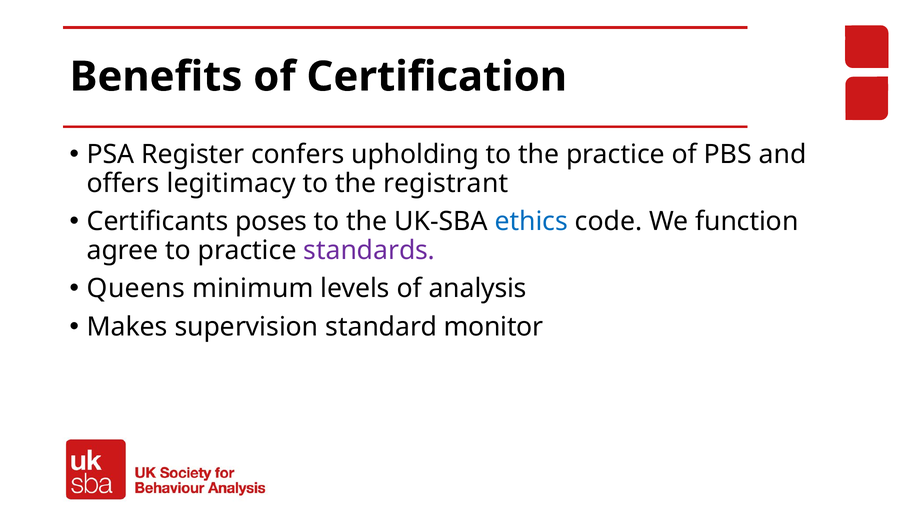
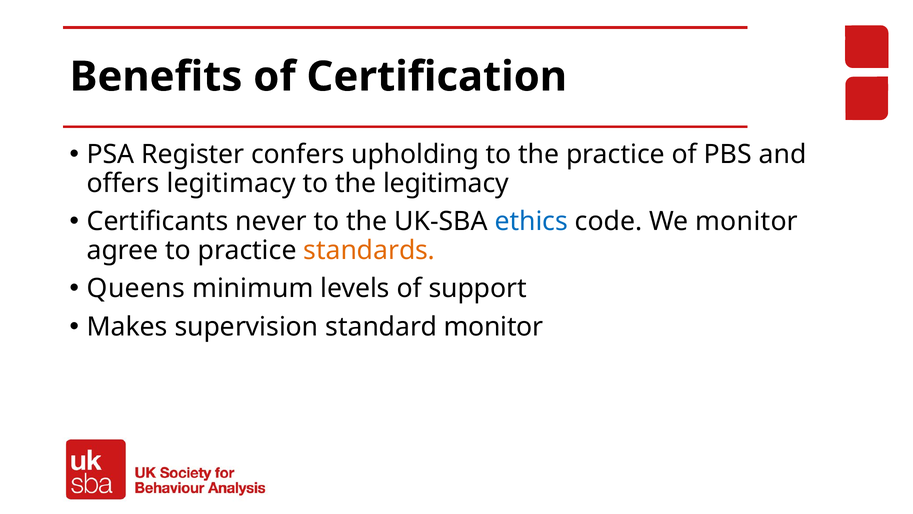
the registrant: registrant -> legitimacy (446, 183)
poses: poses -> never (271, 221)
We function: function -> monitor (747, 221)
standards colour: purple -> orange (369, 250)
analysis: analysis -> support (478, 288)
